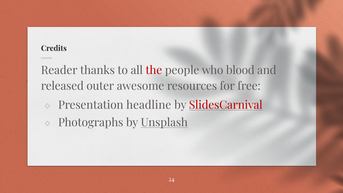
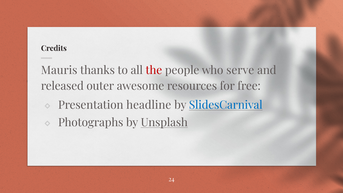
Reader: Reader -> Mauris (59, 70)
blood: blood -> serve (240, 70)
SlidesCarnival colour: red -> blue (226, 105)
